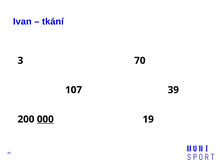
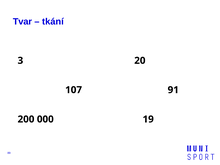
Ivan: Ivan -> Tvar (22, 22)
70: 70 -> 20 (140, 61)
39: 39 -> 91 (173, 90)
000 underline: present -> none (45, 119)
